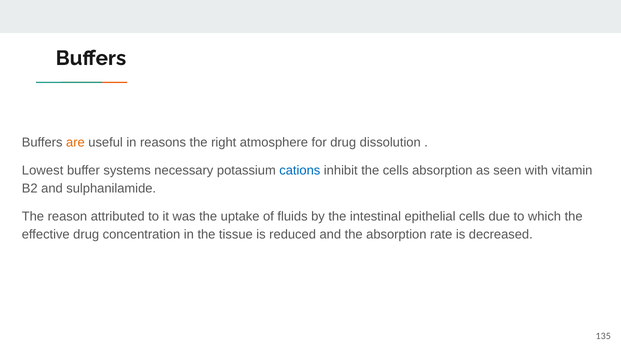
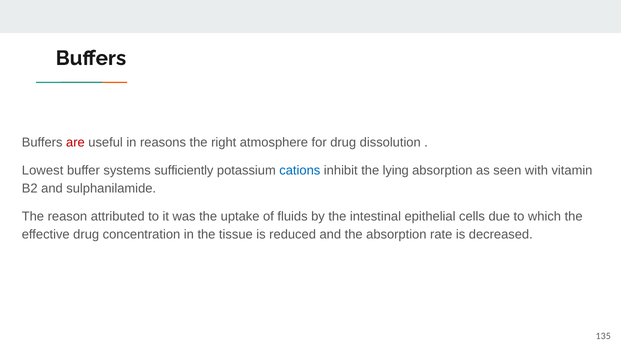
are colour: orange -> red (75, 143)
necessary: necessary -> sufficiently (184, 171)
the cells: cells -> lying (396, 171)
